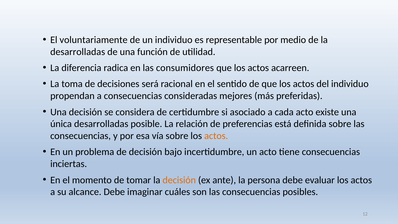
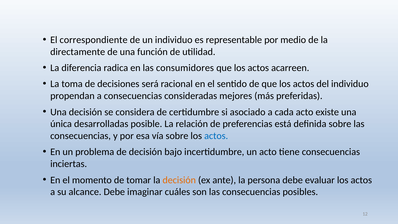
voluntariamente: voluntariamente -> correspondiente (94, 40)
desarrolladas: desarrolladas -> directamente (78, 52)
actos colour: orange -> blue (216, 136)
